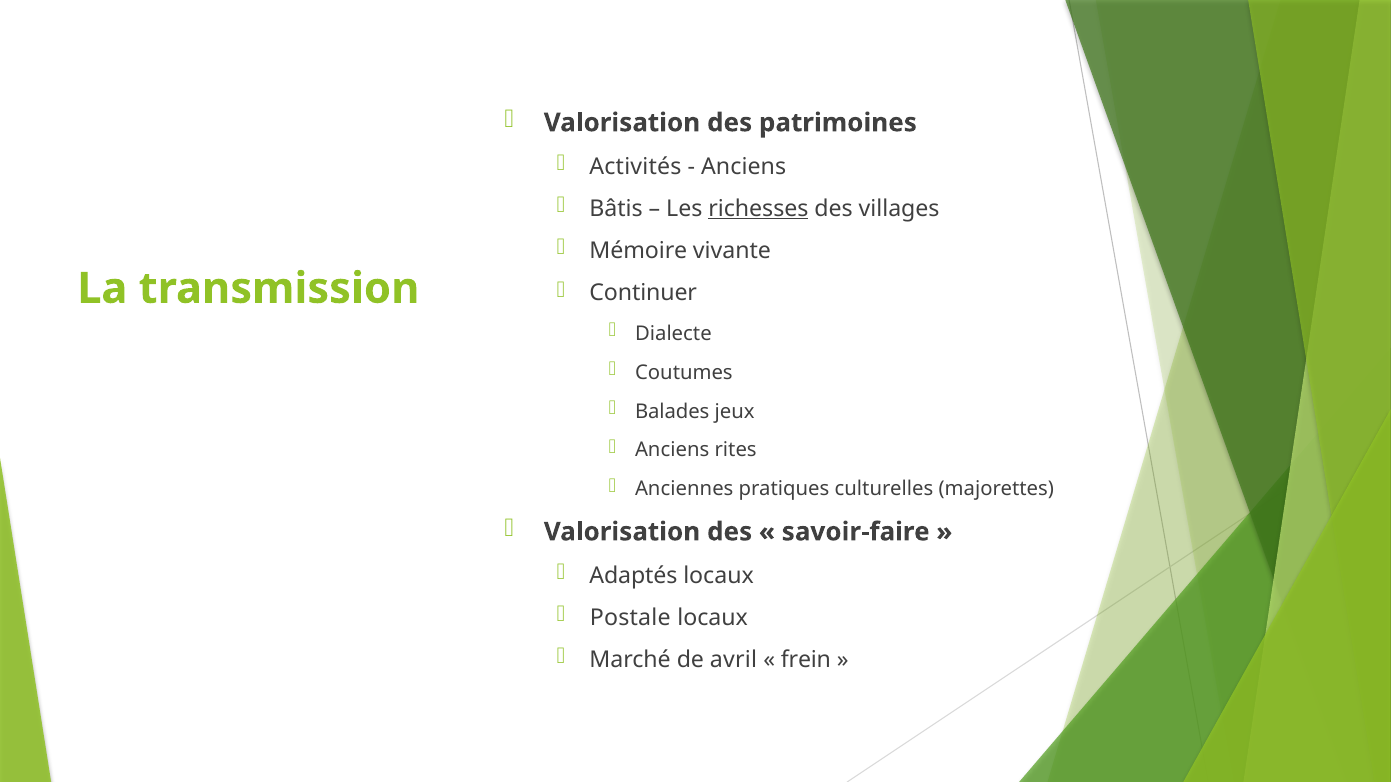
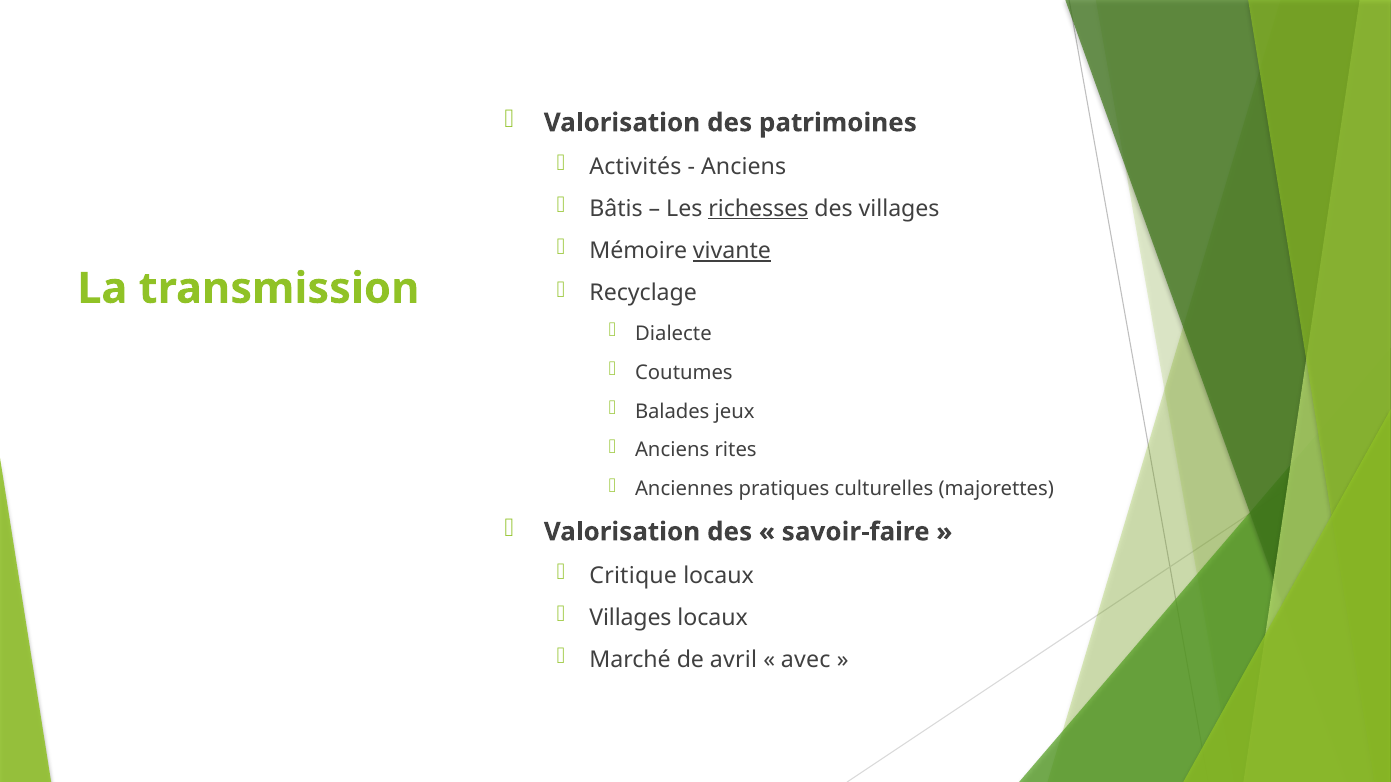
vivante underline: none -> present (732, 251)
Continuer: Continuer -> Recyclage (643, 293)
Adaptés: Adaptés -> Critique (633, 576)
Postale: Postale -> Villages (630, 618)
frein: frein -> avec (806, 660)
